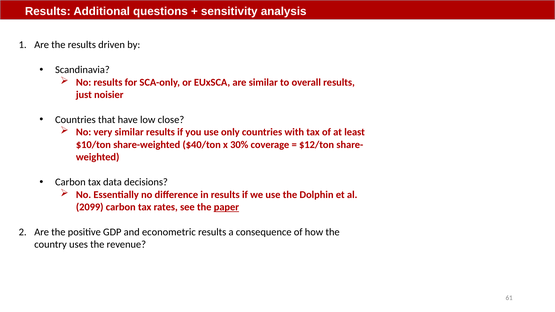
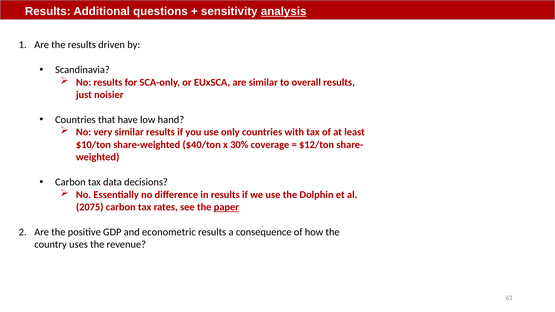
analysis underline: none -> present (284, 11)
close: close -> hand (171, 120)
2099: 2099 -> 2075 (90, 207)
